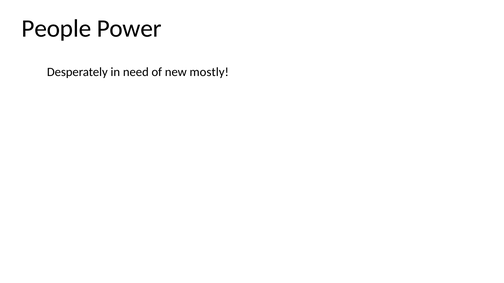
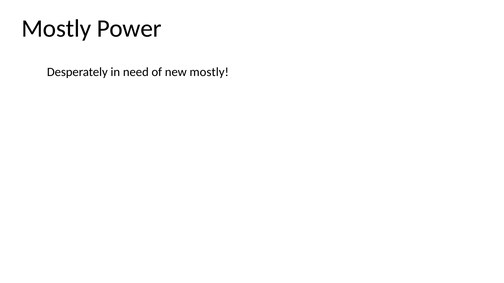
People: People -> Mostly (56, 29)
